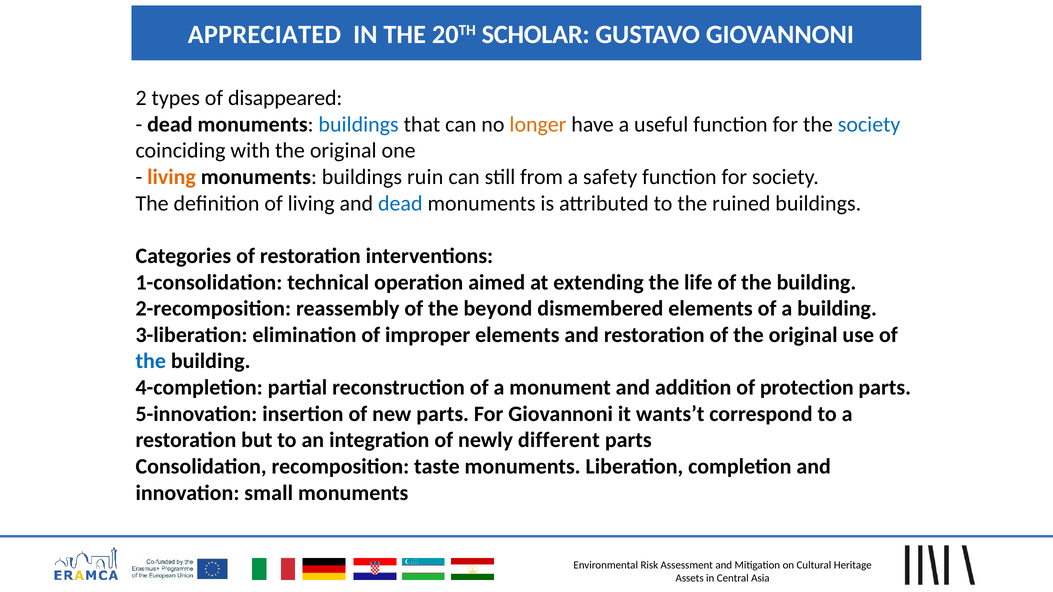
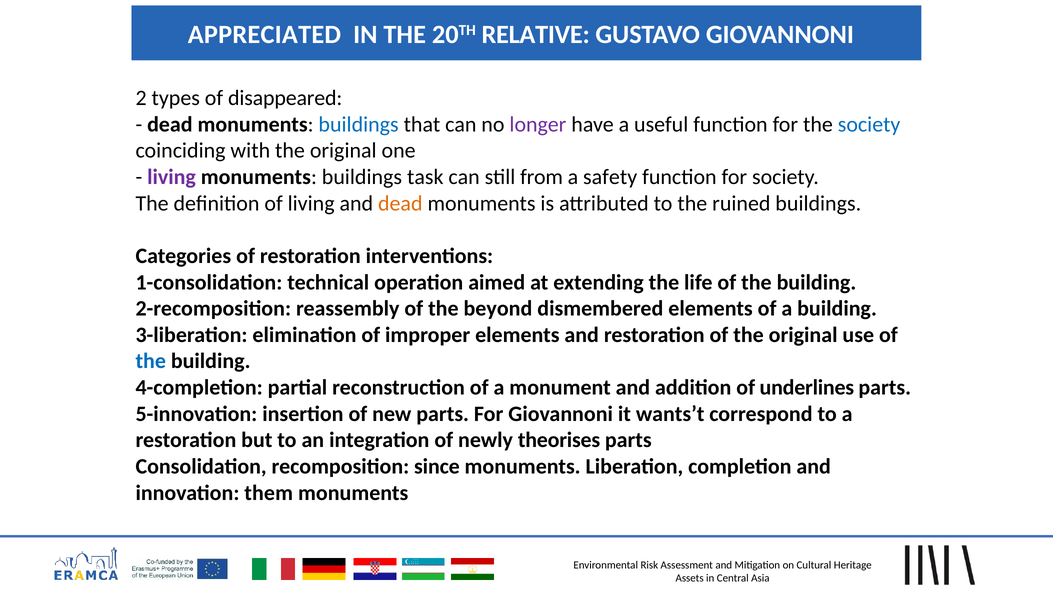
SCHOLAR: SCHOLAR -> RELATIVE (536, 34)
longer colour: orange -> purple (538, 124)
living colour: orange -> purple (171, 177)
ruin: ruin -> task (425, 177)
dead colour: blue -> orange (400, 203)
protection: protection -> underlines (807, 388)
different: different -> theorises (559, 440)
taste: taste -> since (437, 467)
small: small -> them (269, 493)
